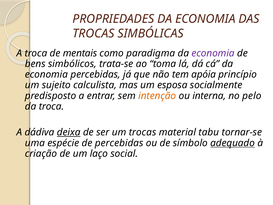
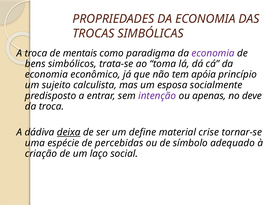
economia percebidas: percebidas -> econômico (96, 74)
intenção colour: orange -> purple (157, 96)
interna: interna -> apenas (209, 96)
pelo: pelo -> deve (252, 96)
um trocas: trocas -> define (143, 132)
tabu: tabu -> crise (209, 132)
adequado underline: present -> none (233, 143)
